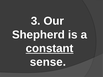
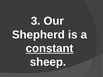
sense: sense -> sheep (48, 62)
